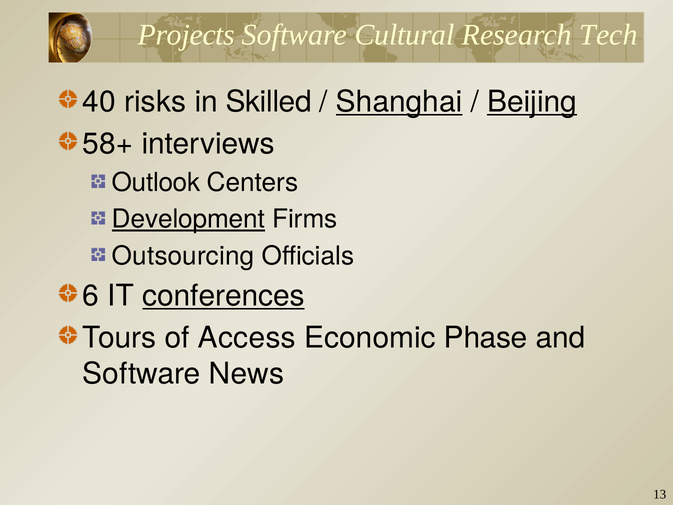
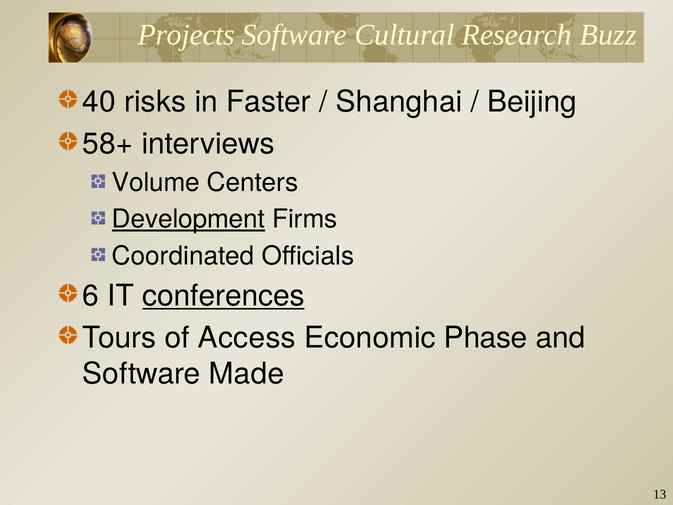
Tech: Tech -> Buzz (608, 35)
Skilled: Skilled -> Faster (269, 102)
Shanghai underline: present -> none (399, 102)
Beijing underline: present -> none (532, 102)
Outlook: Outlook -> Volume (156, 182)
Outsourcing: Outsourcing -> Coordinated (183, 256)
News: News -> Made (247, 374)
